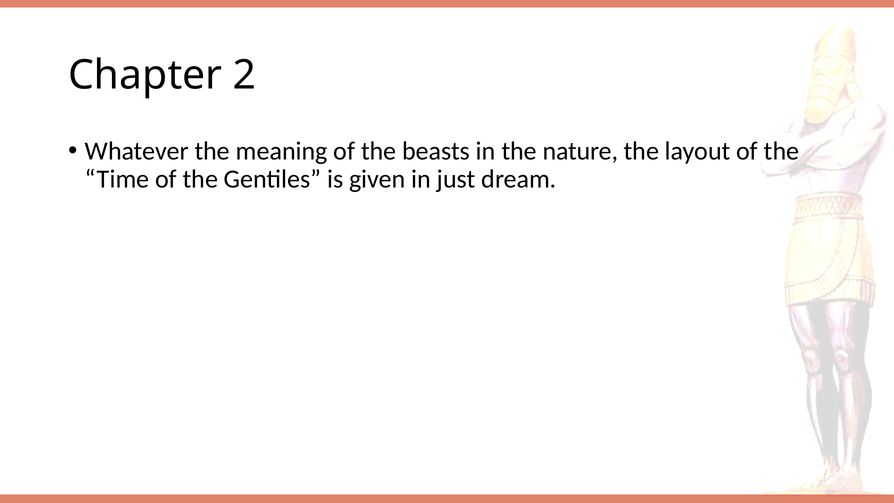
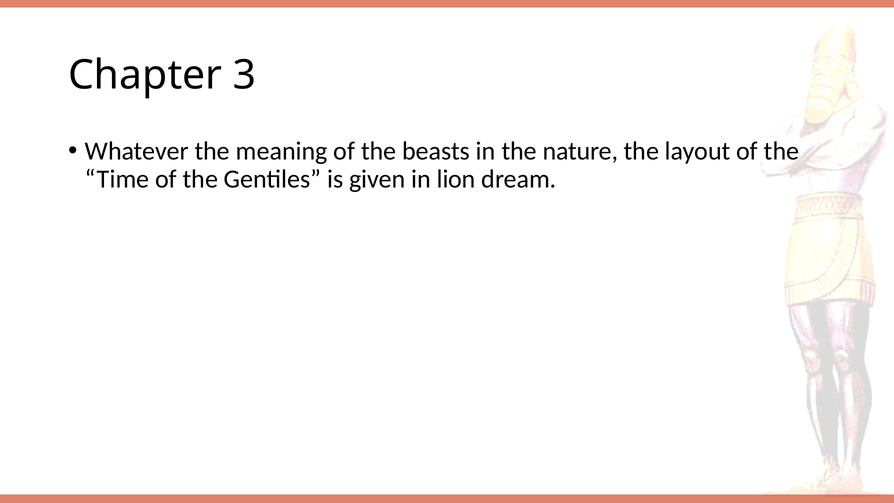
2: 2 -> 3 (245, 75)
just: just -> lion (456, 179)
